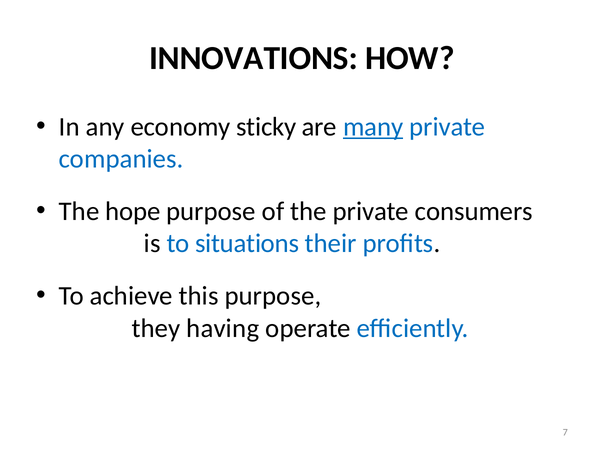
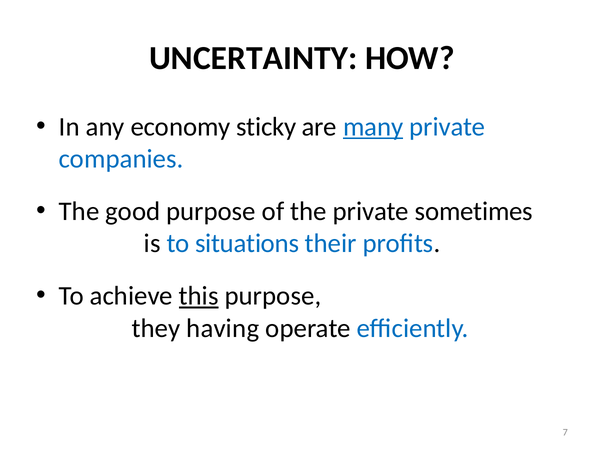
INNOVATIONS: INNOVATIONS -> UNCERTAINTY (253, 58)
hope: hope -> good (133, 211)
consumers: consumers -> sometimes (474, 211)
this underline: none -> present (199, 296)
